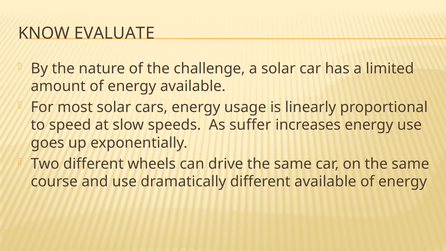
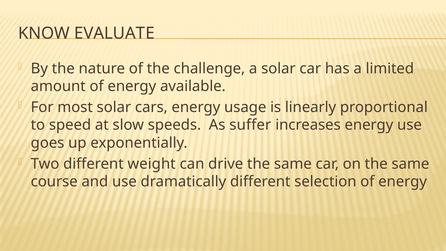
wheels: wheels -> weight (152, 164)
different available: available -> selection (325, 182)
